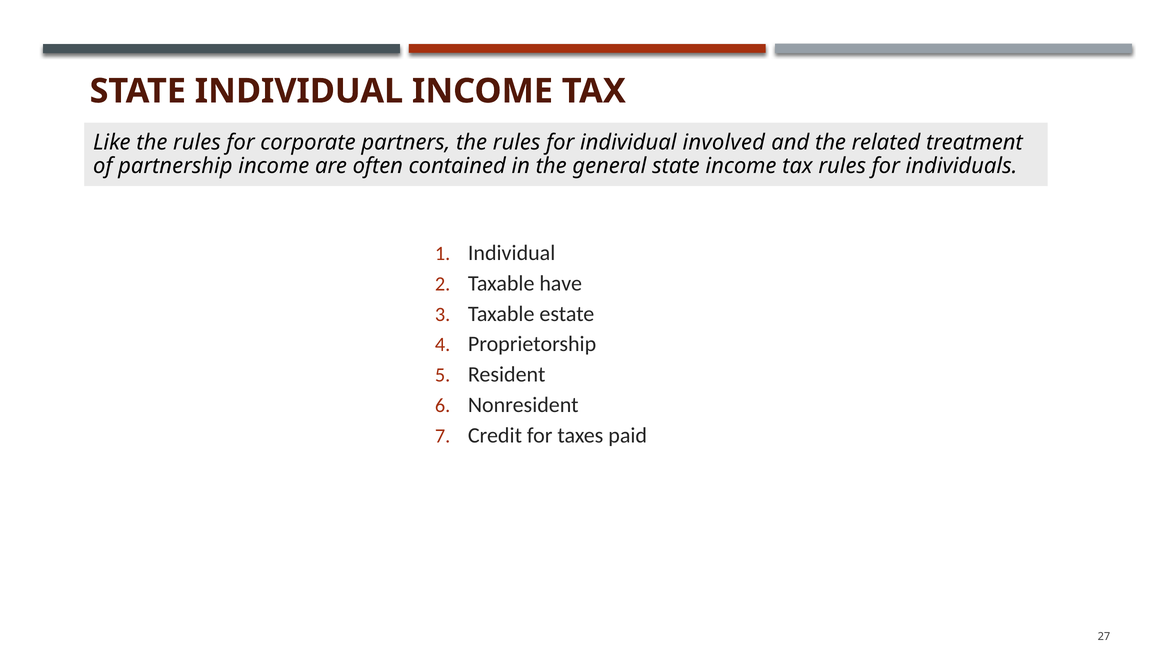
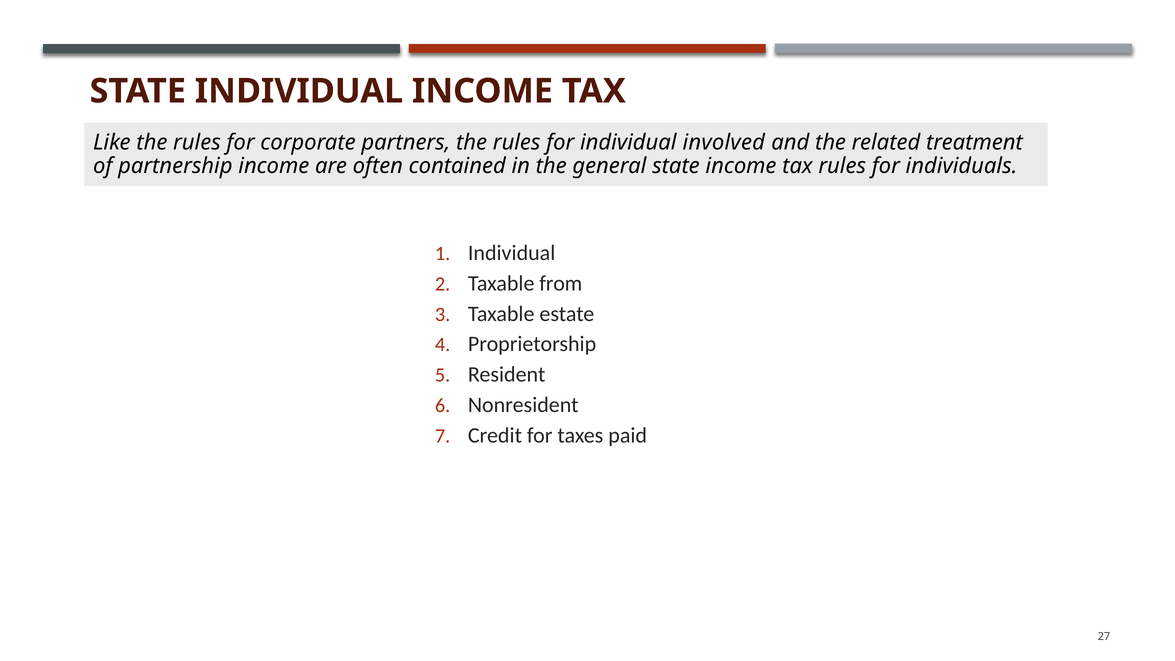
have: have -> from (561, 283)
